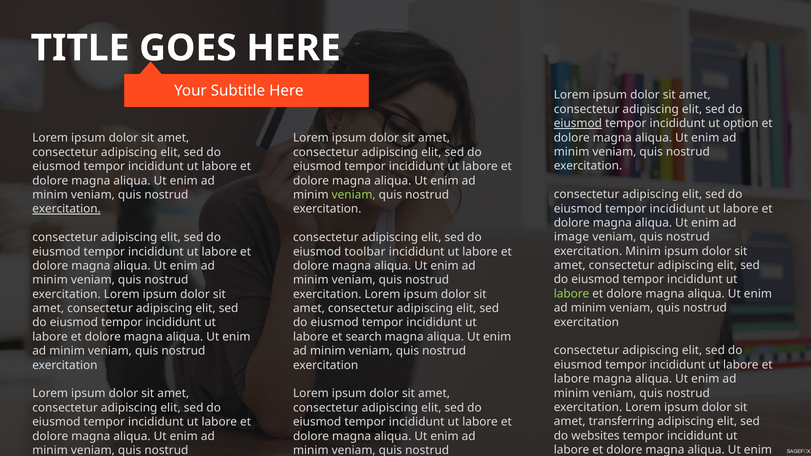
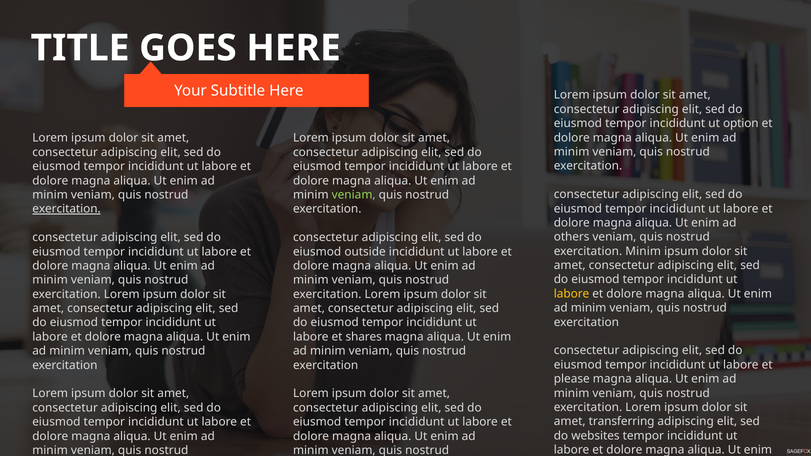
eiusmod underline: present -> none (578, 123)
image: image -> others (572, 237)
toolbar: toolbar -> outside (365, 252)
labore colour: light green -> yellow (572, 294)
search: search -> shares (364, 337)
labore: labore -> please (572, 379)
